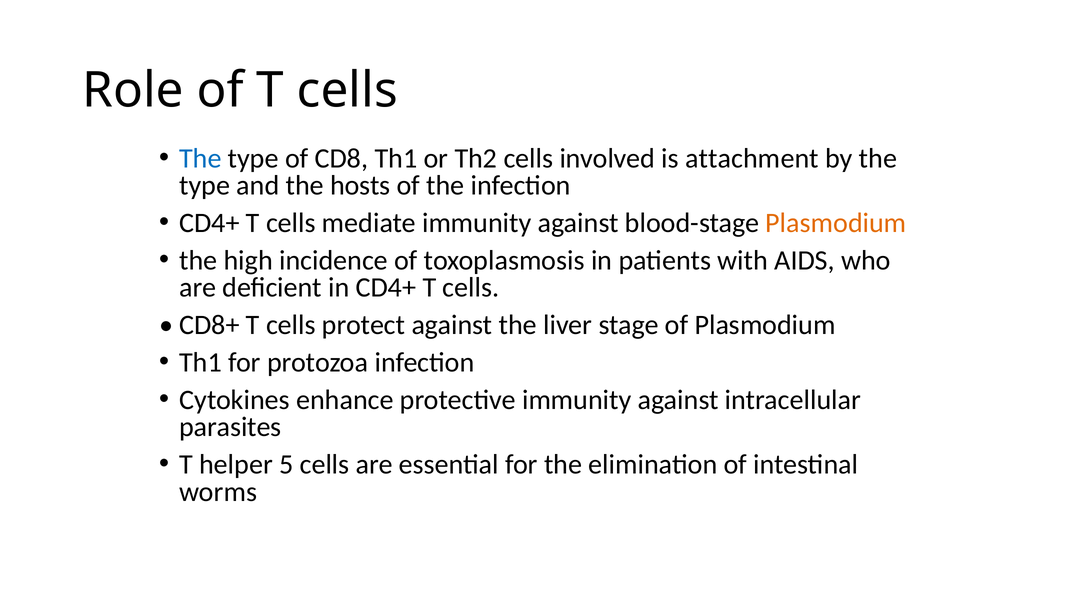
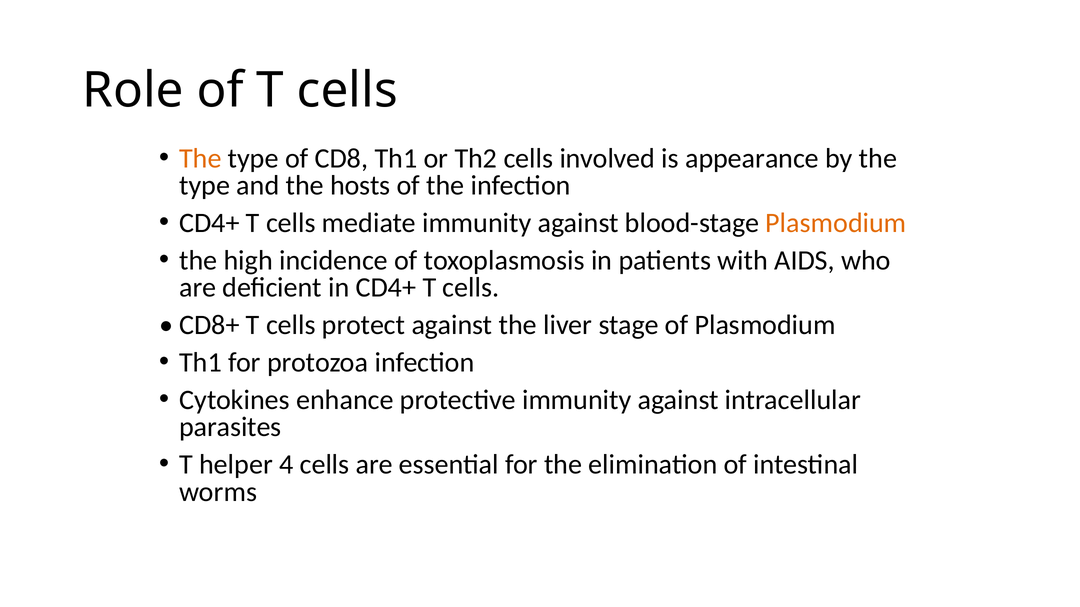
The colour: blue -> orange (200, 158)
attachment: attachment -> appearance (752, 158)
5: 5 -> 4 (286, 465)
